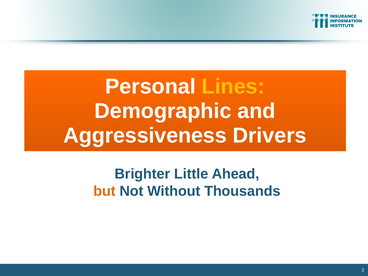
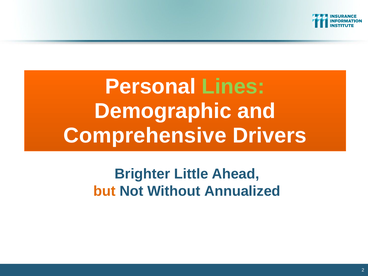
Lines colour: yellow -> light green (233, 87)
Aggressiveness: Aggressiveness -> Comprehensive (145, 135)
Thousands: Thousands -> Annualized (242, 191)
